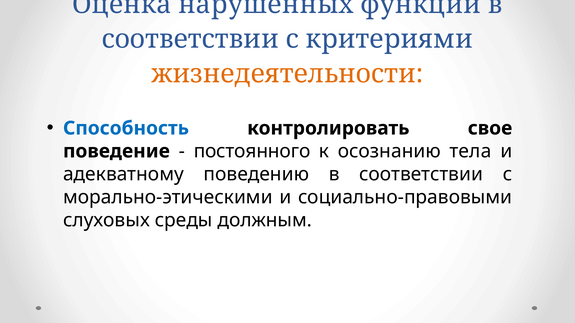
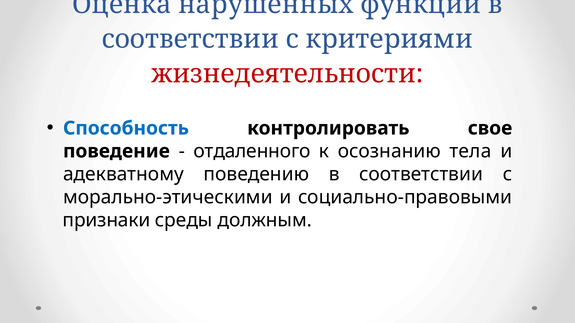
жизнедеятельности colour: orange -> red (287, 74)
постоянного: постоянного -> отдаленного (252, 151)
слуховых: слуховых -> признаки (107, 220)
